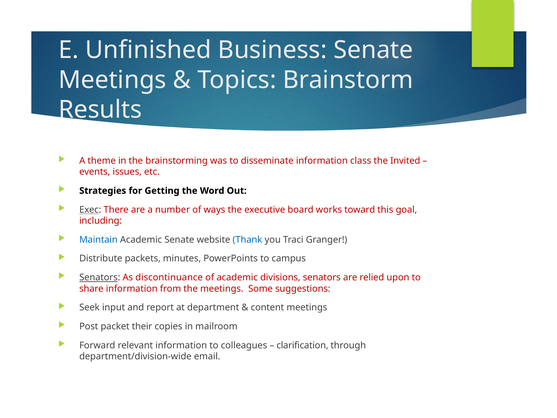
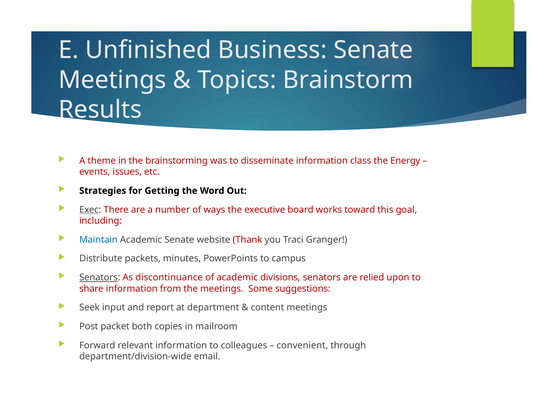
Invited: Invited -> Energy (405, 161)
Thank colour: blue -> red (247, 240)
their: their -> both (142, 326)
clarification: clarification -> convenient (302, 345)
